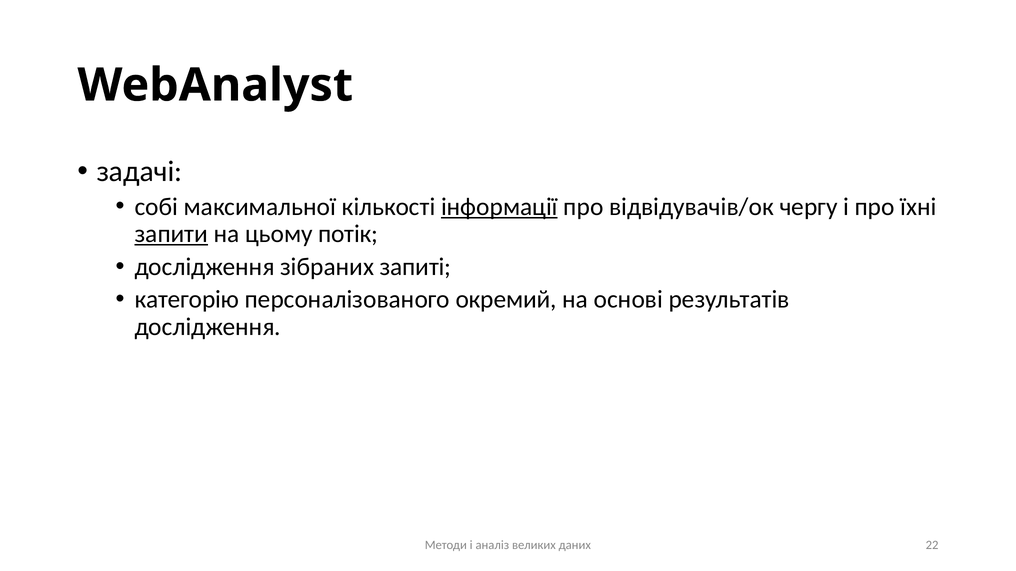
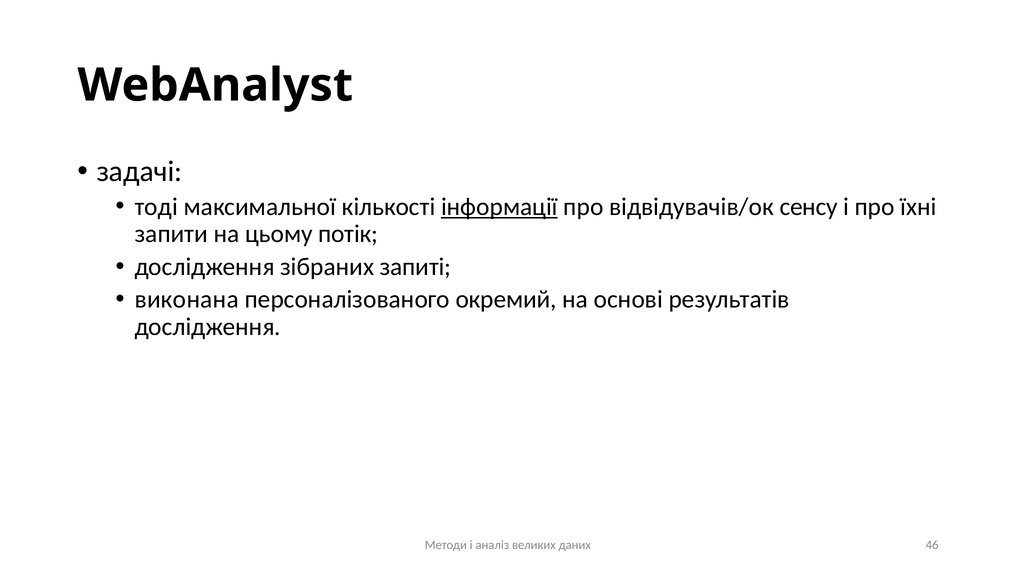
собі: собі -> тоді (156, 207)
чергу: чергу -> сенсу (809, 207)
запити underline: present -> none (171, 234)
категорію: категорію -> виконана (187, 300)
22: 22 -> 46 (932, 546)
